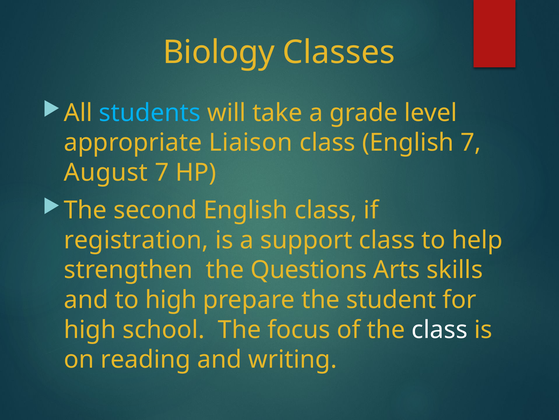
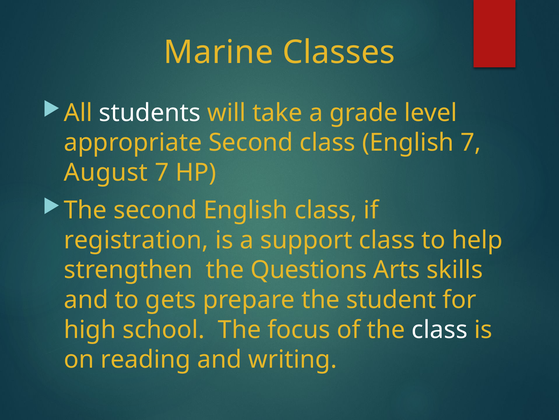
Biology: Biology -> Marine (218, 52)
students colour: light blue -> white (150, 113)
appropriate Liaison: Liaison -> Second (251, 142)
to high: high -> gets (171, 299)
